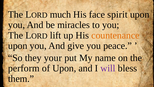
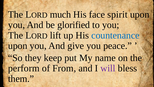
miracles: miracles -> glorified (74, 25)
countenance colour: orange -> blue (115, 35)
your: your -> keep (53, 58)
of Upon: Upon -> From (64, 68)
